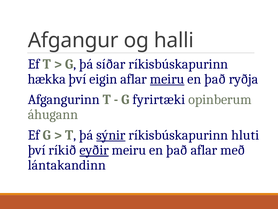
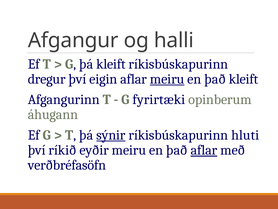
þá síðar: síðar -> kleift (111, 64)
hækka: hækka -> dregur (47, 79)
það ryðja: ryðja -> kleift (244, 79)
eyðir underline: present -> none (94, 150)
aflar underline: none -> present (204, 150)
lántakandinn: lántakandinn -> verðbréfasöfn (67, 165)
